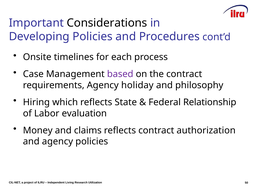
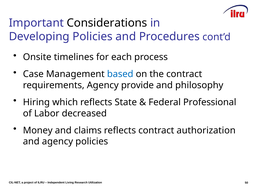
based colour: purple -> blue (120, 74)
holiday: holiday -> provide (137, 85)
Relationship: Relationship -> Professional (210, 102)
evaluation: evaluation -> decreased (84, 113)
